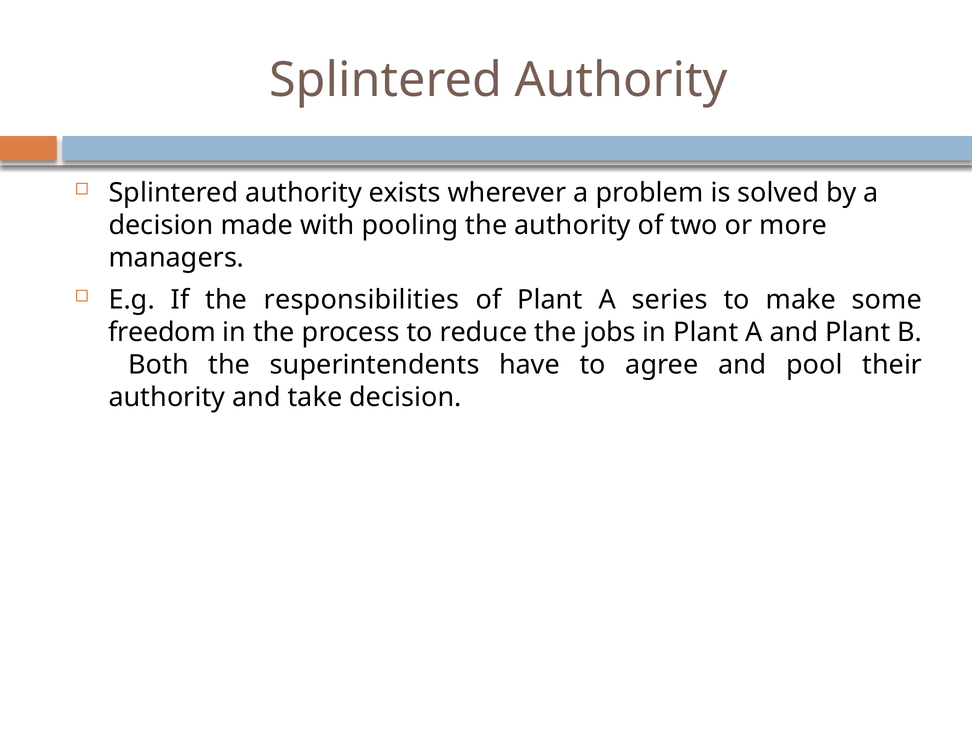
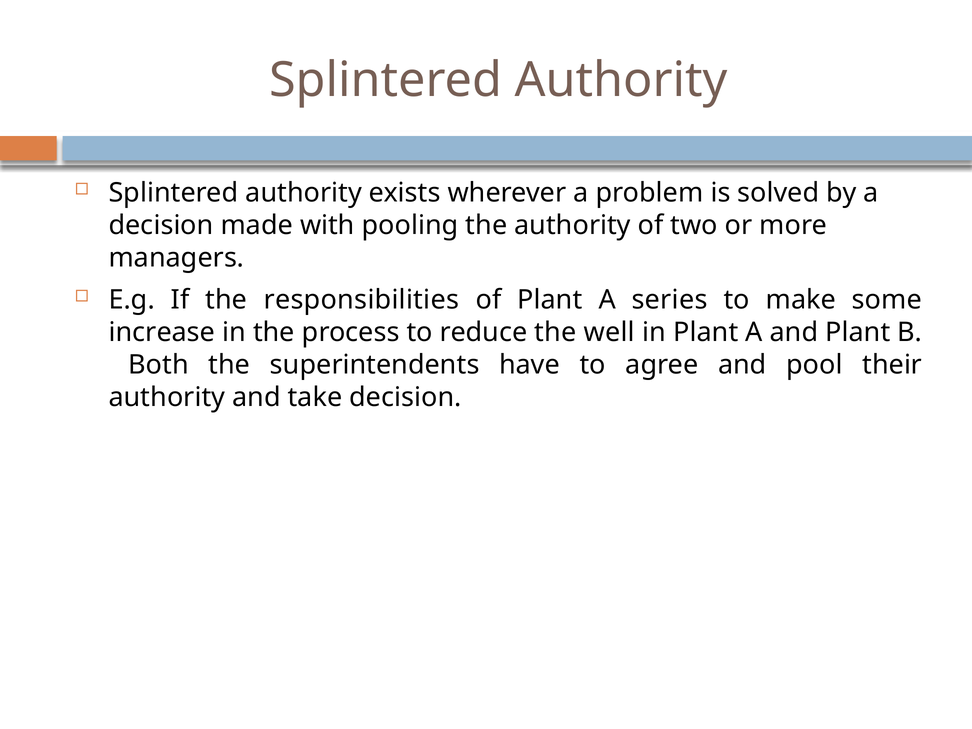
freedom: freedom -> increase (162, 332)
jobs: jobs -> well (609, 332)
